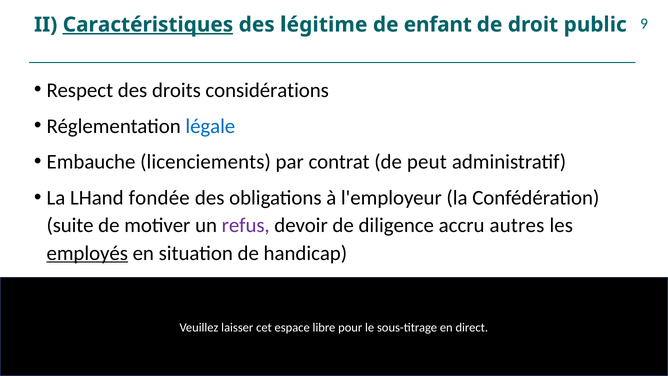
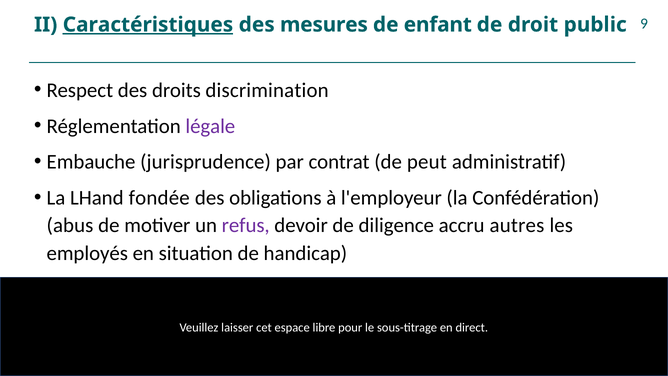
légitime: légitime -> mesures (324, 25)
considérations: considérations -> discrimination (267, 90)
légale colour: blue -> purple (210, 126)
licenciements: licenciements -> jurisprudence (205, 162)
suite: suite -> abus (70, 225)
employés underline: present -> none (87, 253)
